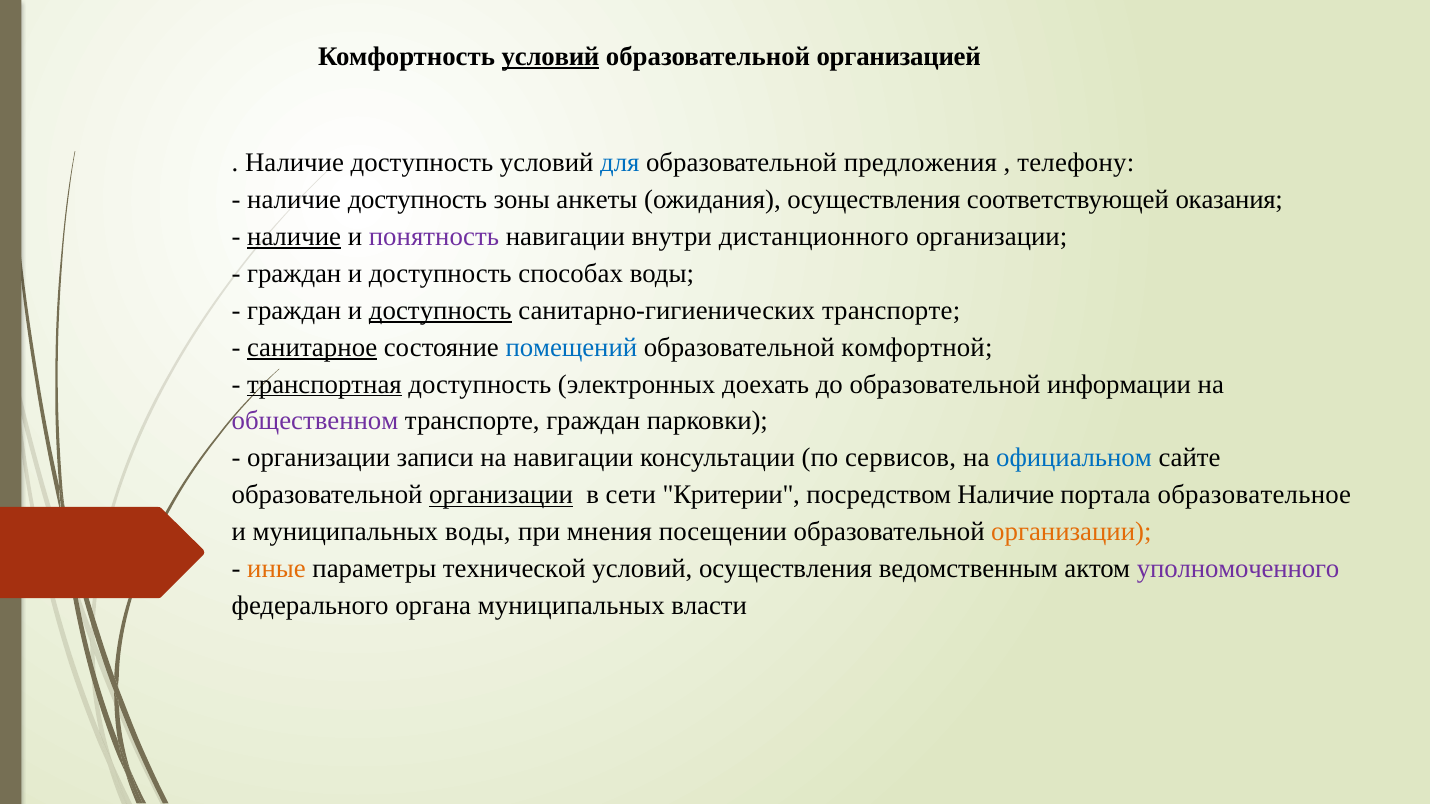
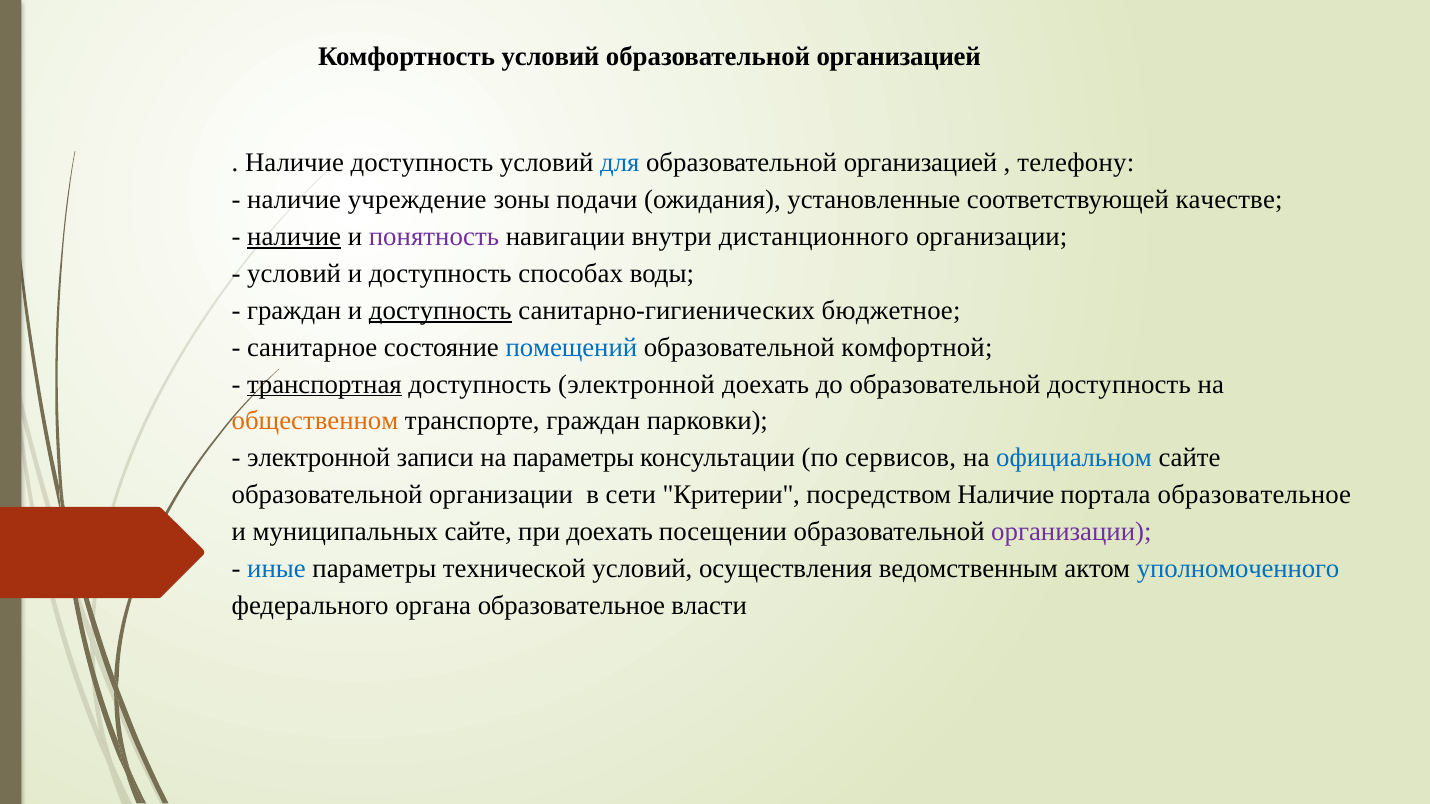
условий underline: present -> none (551, 56)
предложения: предложения -> организацией (920, 162)
доступность: доступность -> учреждение (417, 199)
анкеты: анкеты -> подачи (597, 199)
ожидания осуществления: осуществления -> установленные (874, 199)
оказания: оказания -> качестве (1229, 199)
граждан: граждан -> условий (294, 273)
санитарно-гигиенических транспорте: транспорте -> бюджетное (891, 310)
санитарное underline: present -> none (312, 347)
доступность электронных: электронных -> электронной (636, 384)
образовательной информации: информации -> доступность (1119, 384)
общественном colour: purple -> orange (315, 421)
организации: организации -> электронной (319, 458)
на навигации: навигации -> параметры (574, 458)
организации underline: present -> none (501, 495)
муниципальных воды: воды -> сайте (478, 532)
при мнения: мнения -> доехать (610, 532)
организации colour: orange -> purple (1071, 532)
иные colour: orange -> blue (276, 569)
уполномоченного colour: purple -> blue (1238, 569)
органа муниципальных: муниципальных -> образовательное (571, 606)
